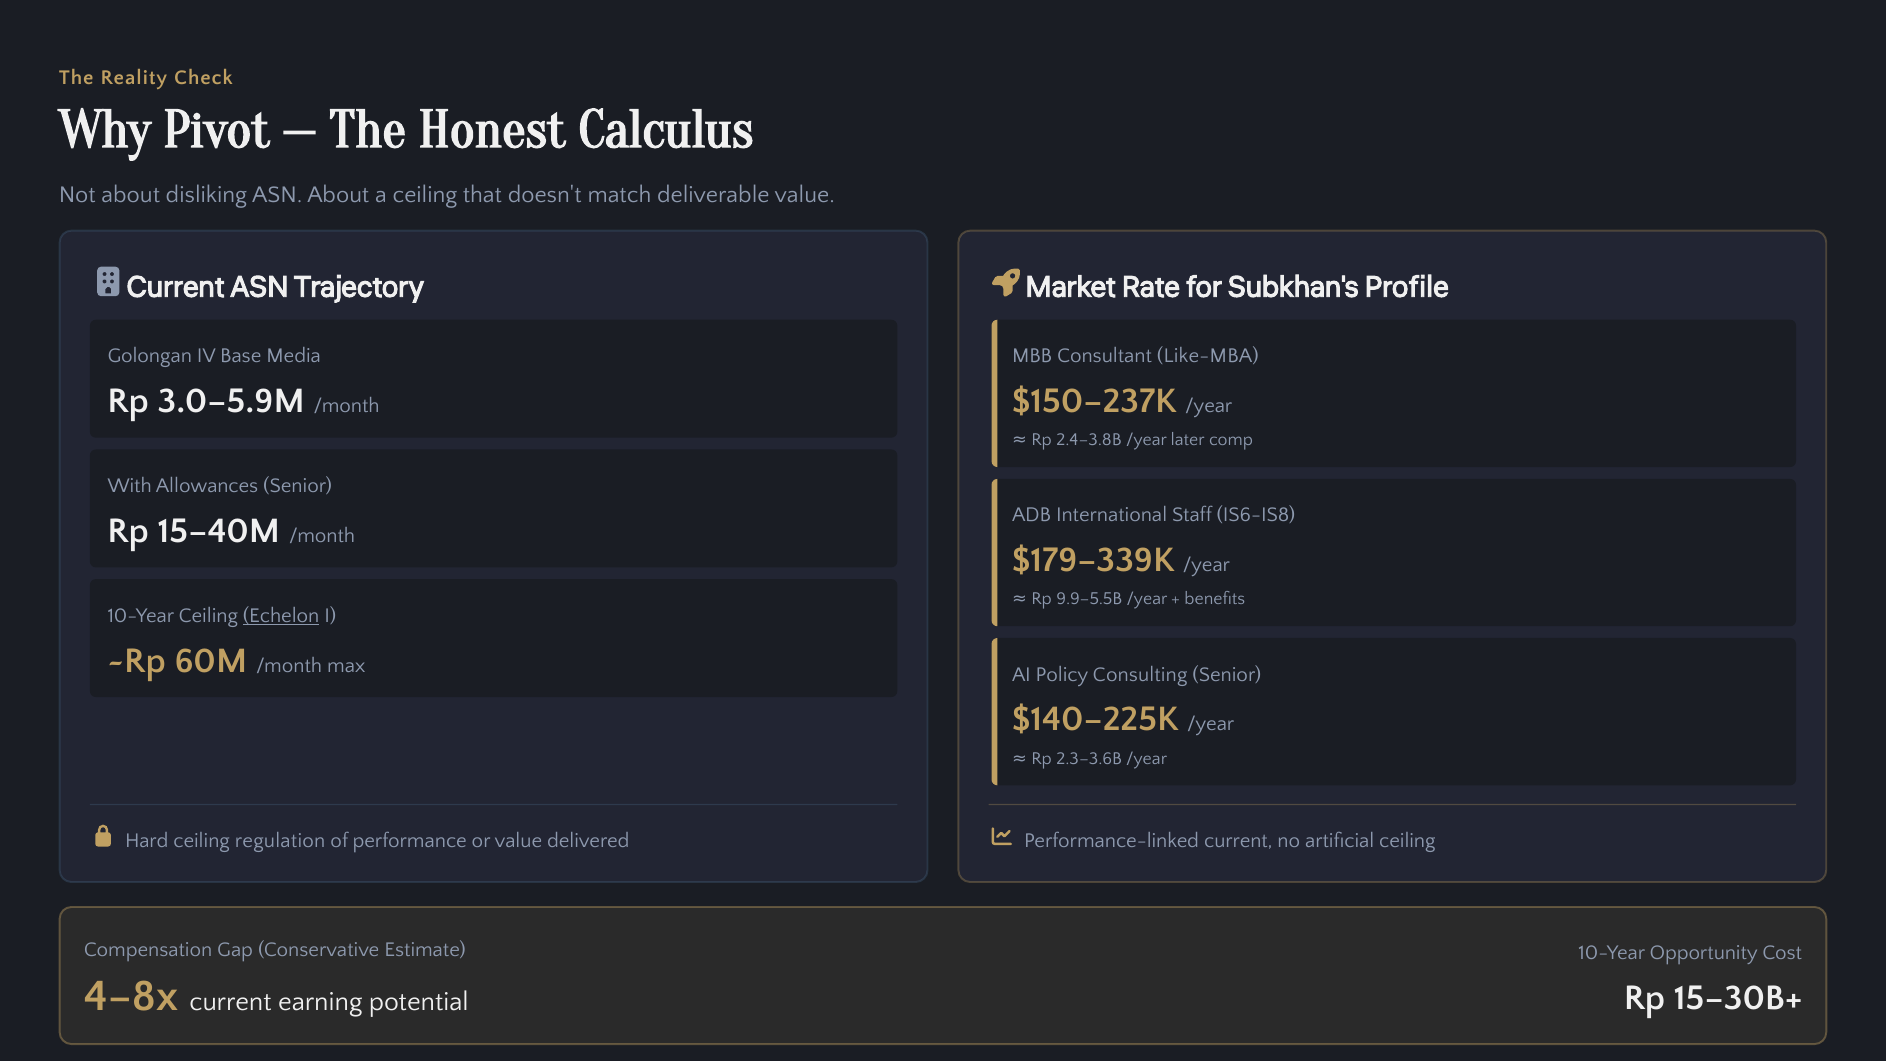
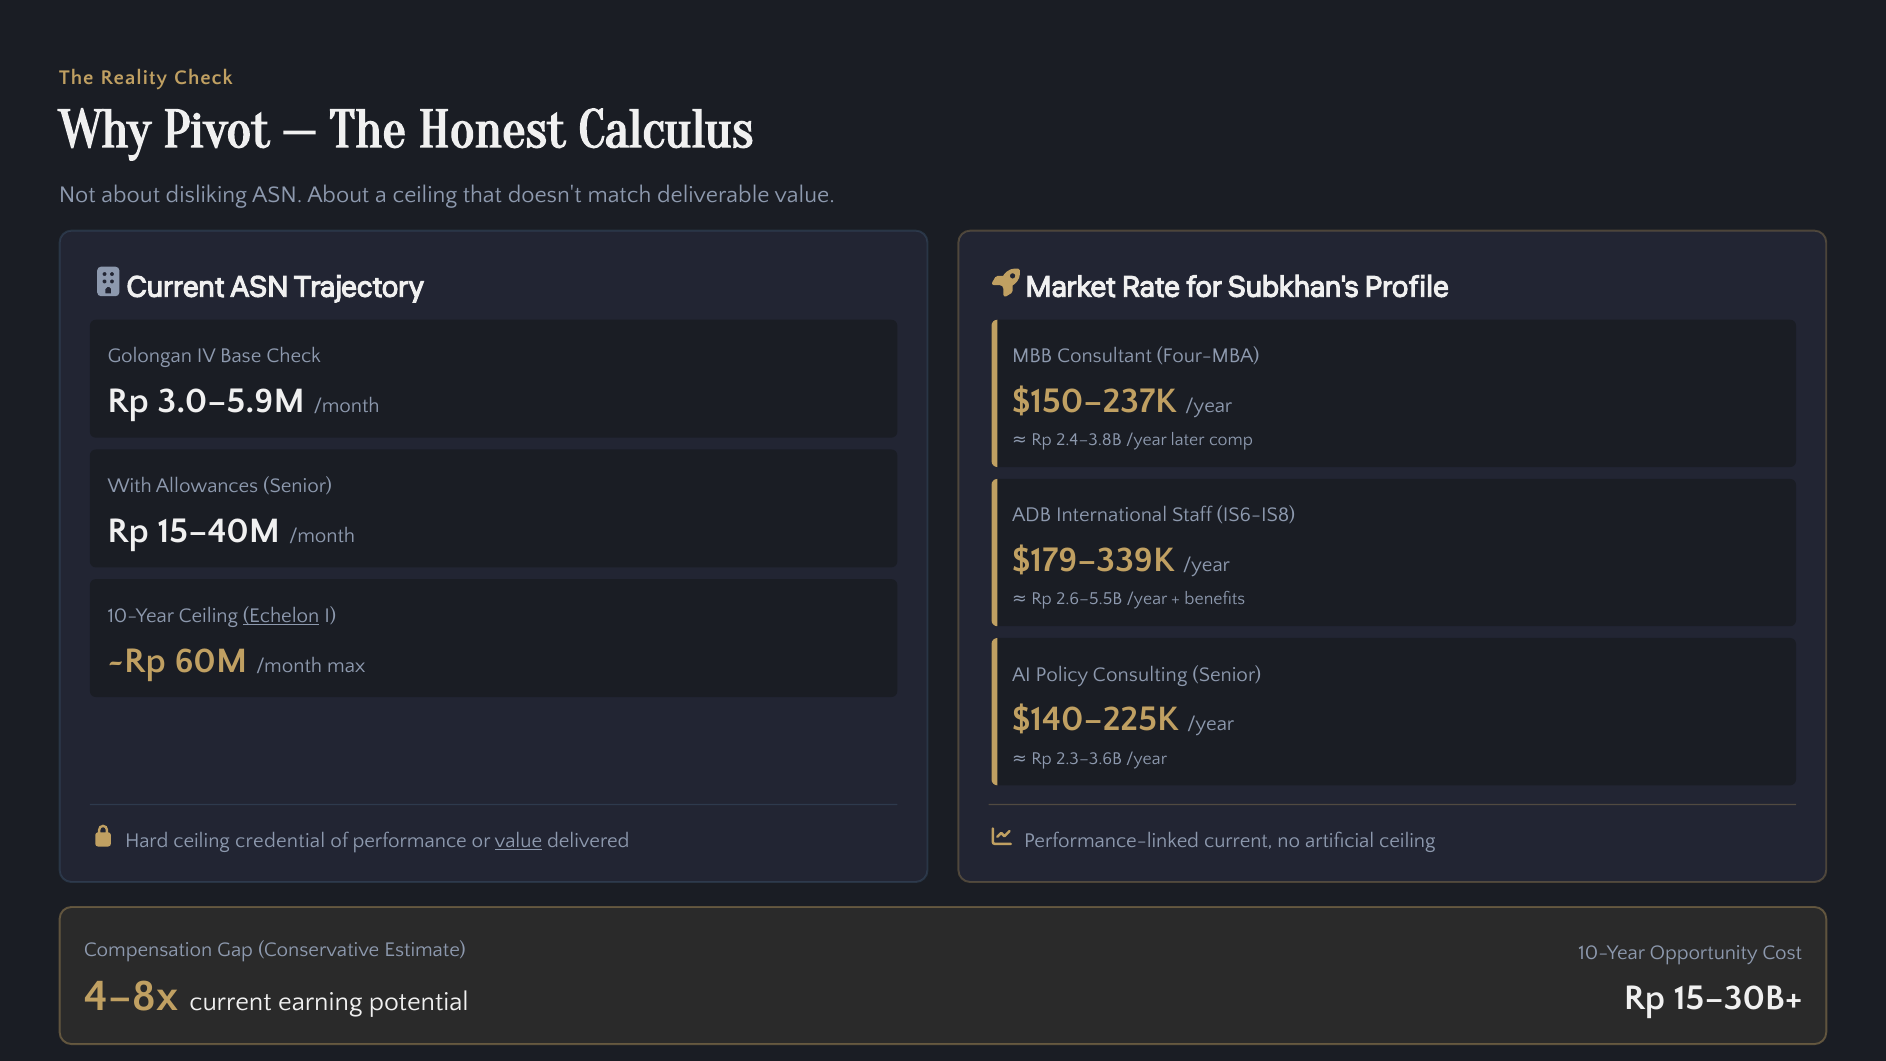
Base Media: Media -> Check (294, 356)
Like-MBA: Like-MBA -> Four-MBA (1208, 356)
9.9–5.5B: 9.9–5.5B -> 2.6–5.5B (1089, 599)
regulation: regulation -> credential (280, 841)
value underline: none -> present (518, 841)
